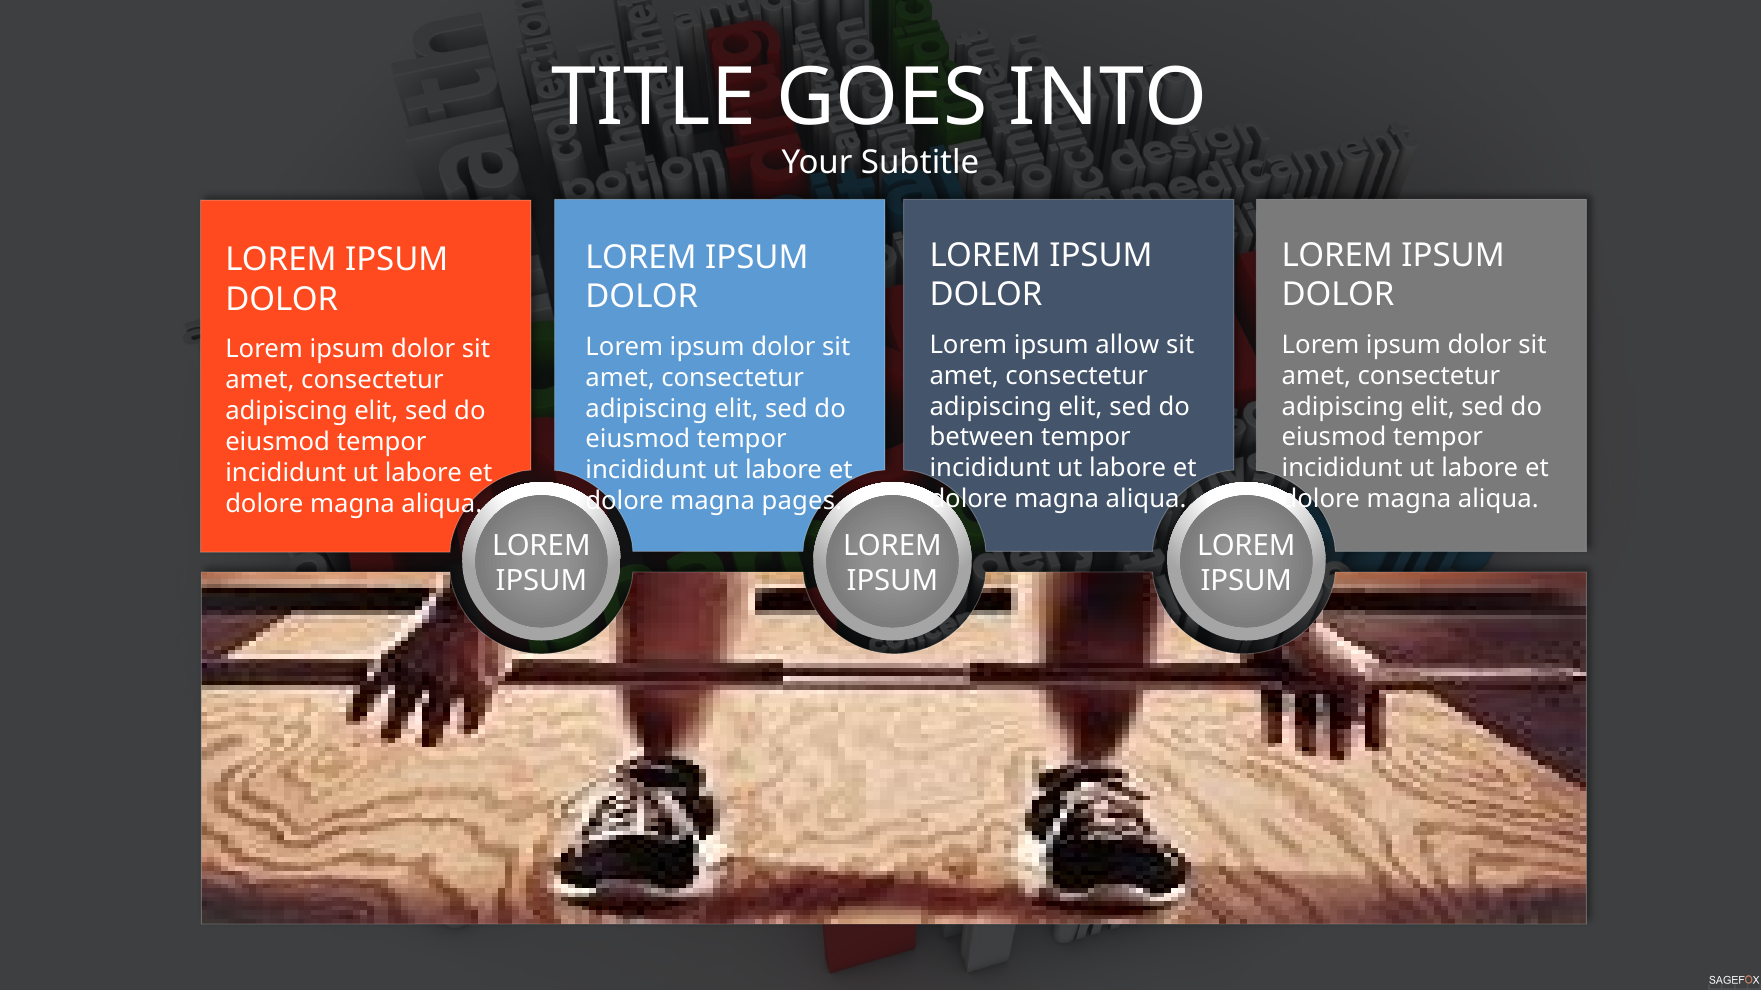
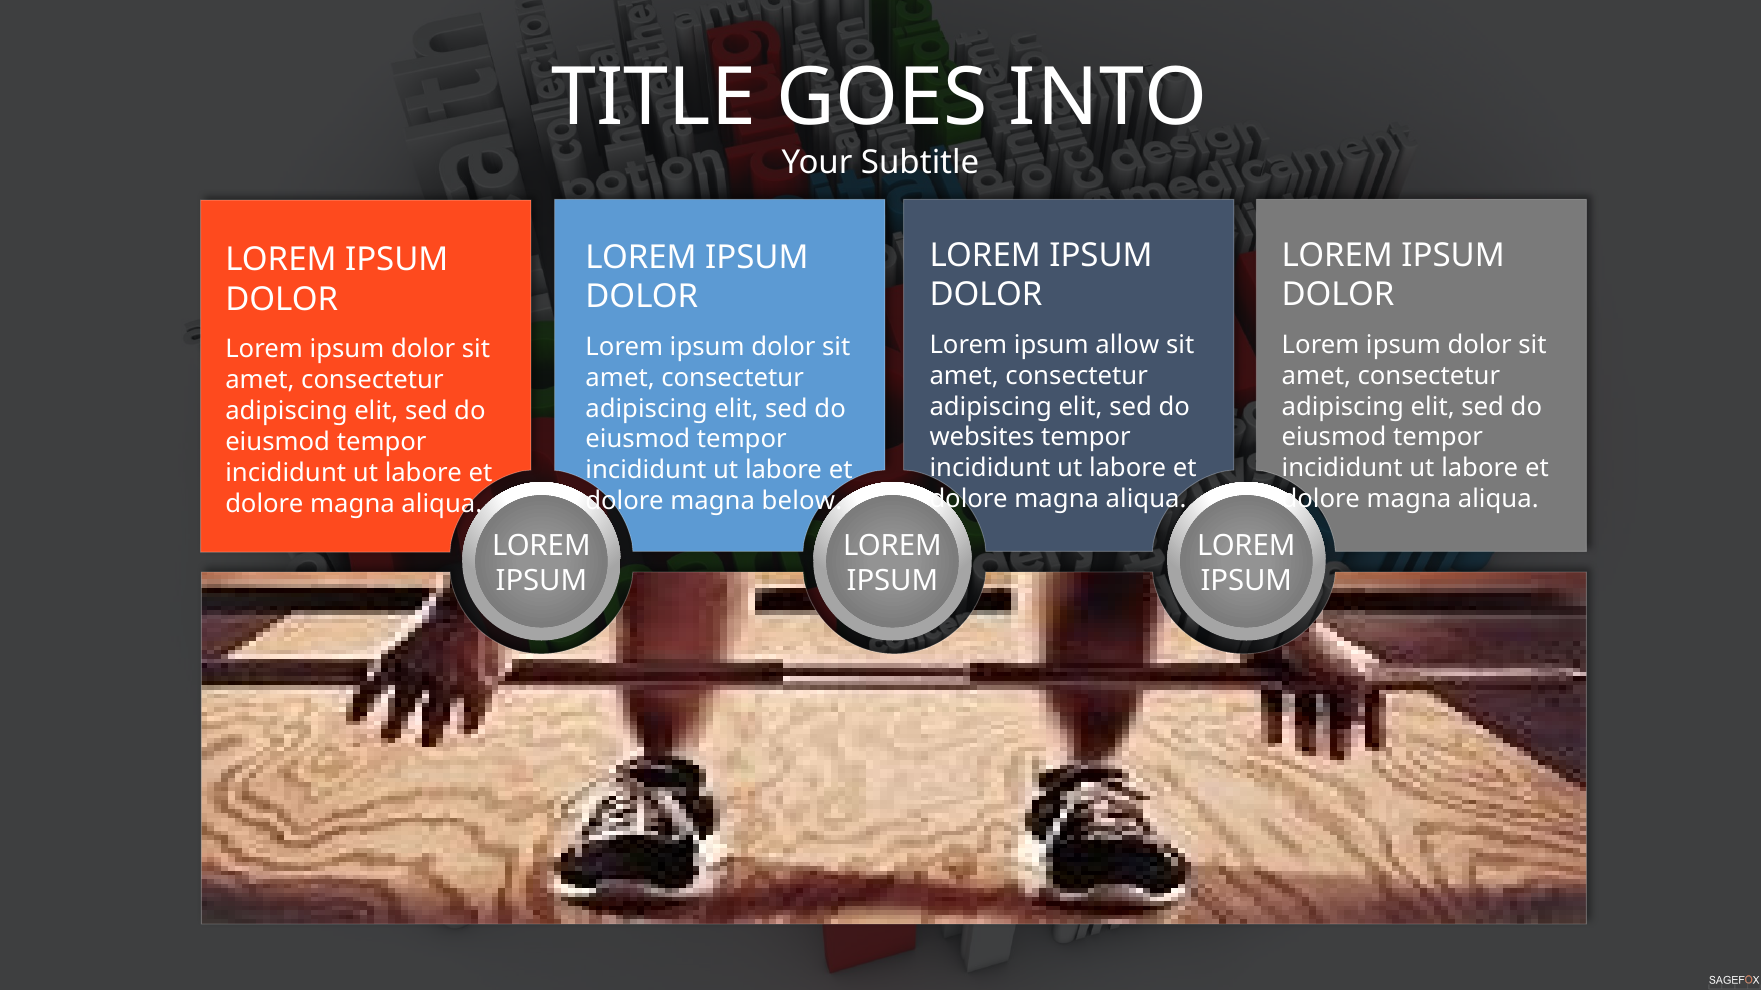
between: between -> websites (982, 438)
pages: pages -> below (802, 501)
